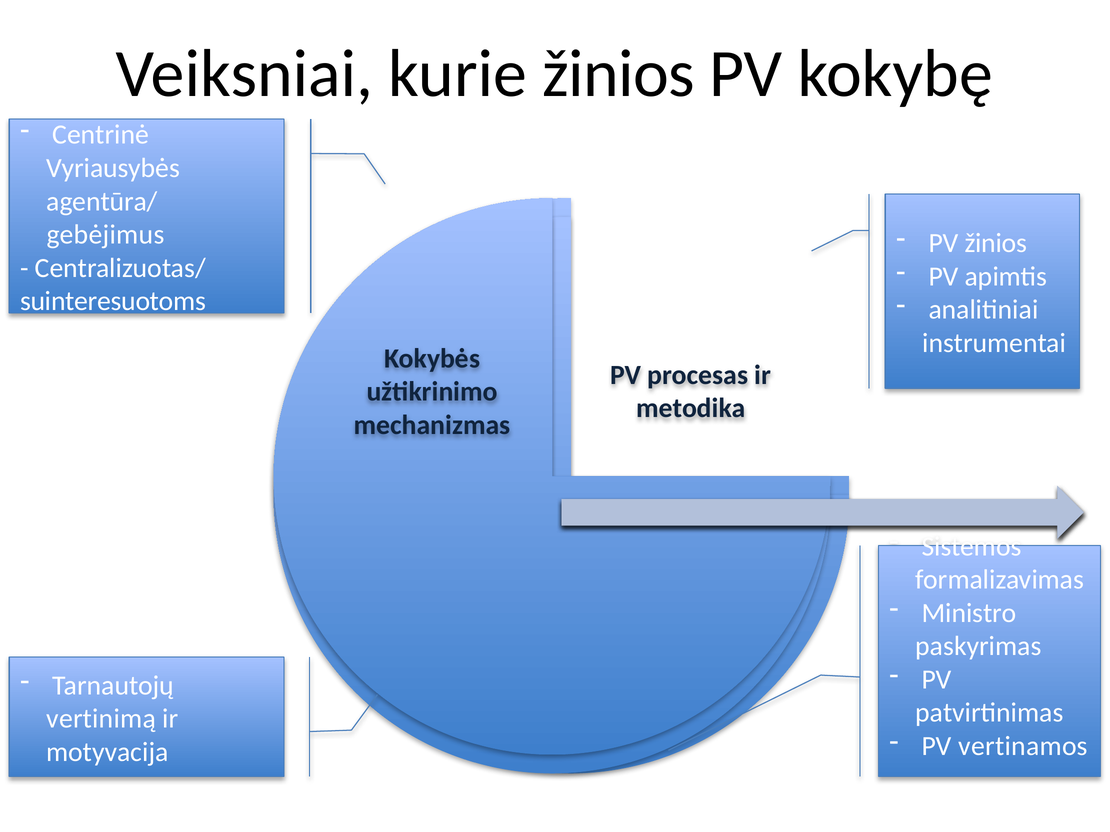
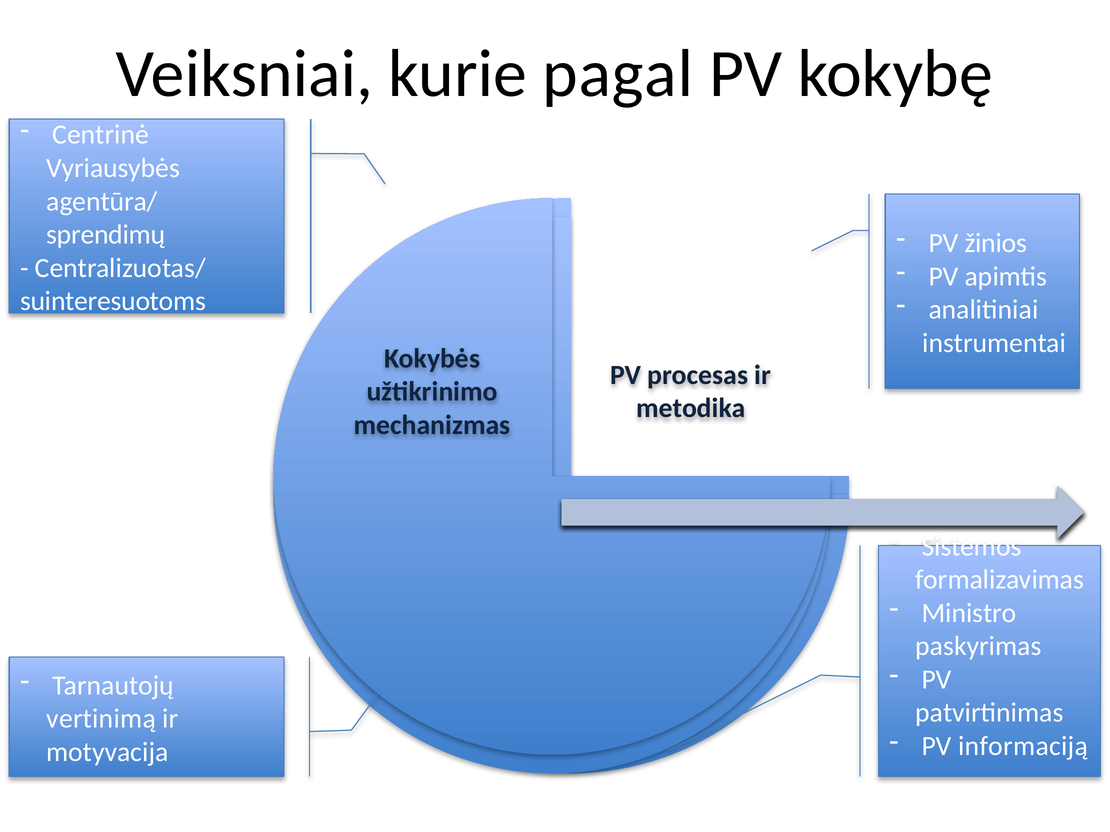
kurie žinios: žinios -> pagal (618, 74)
gebėjimus: gebėjimus -> sprendimų (106, 235)
vertinamos: vertinamos -> informaciją (1023, 747)
